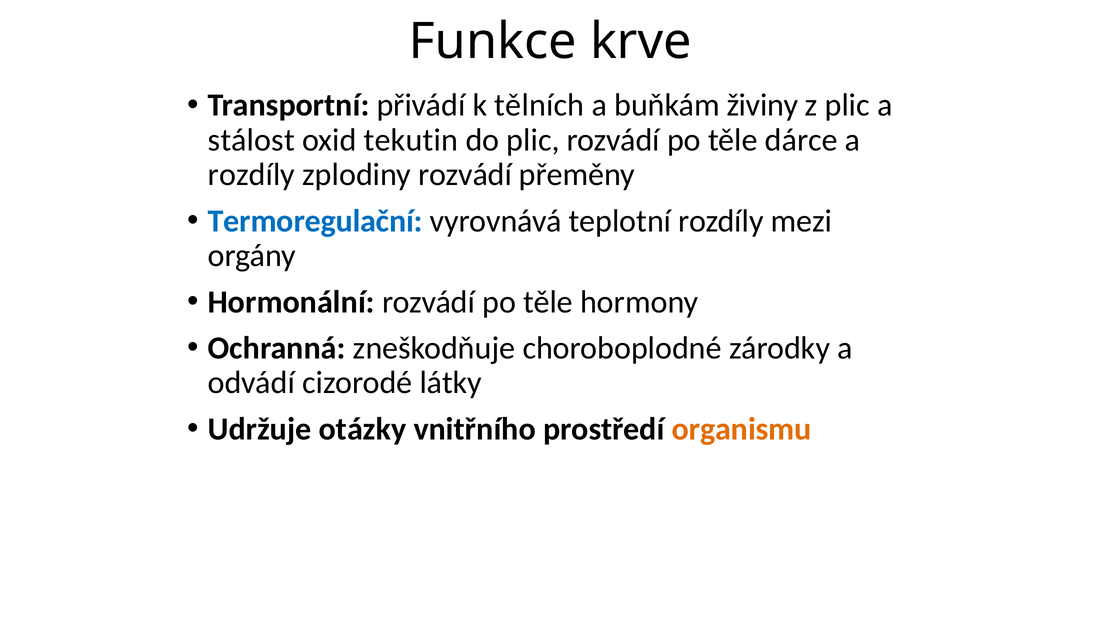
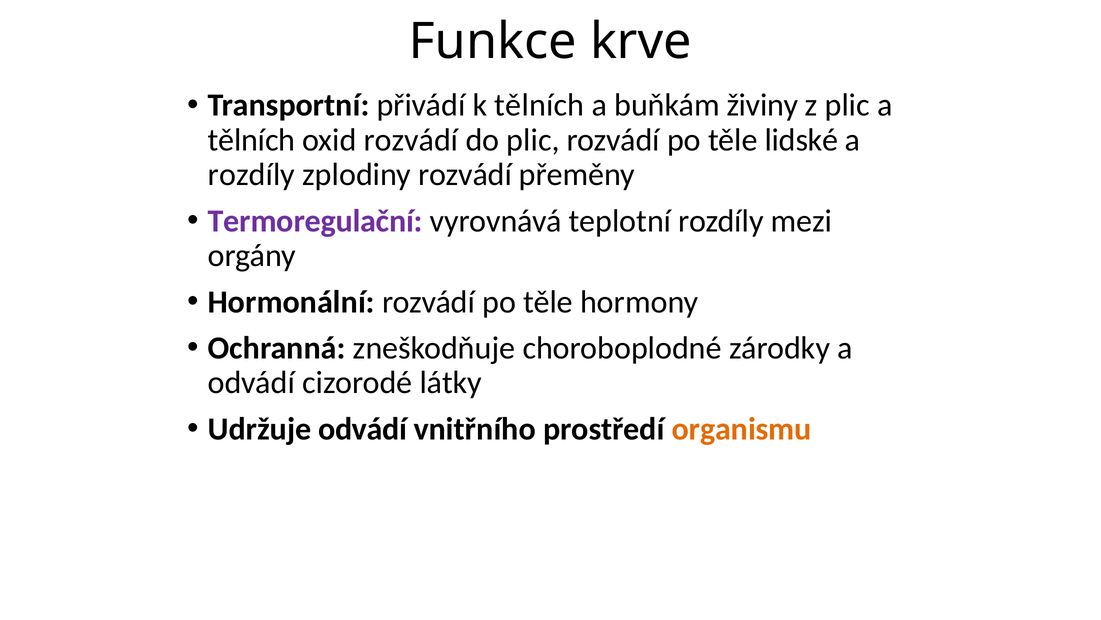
stálost: stálost -> tělních (252, 140)
oxid tekutin: tekutin -> rozvádí (411, 140)
dárce: dárce -> lidské (801, 140)
Termoregulační colour: blue -> purple (315, 221)
Udržuje otázky: otázky -> odvádí (363, 429)
